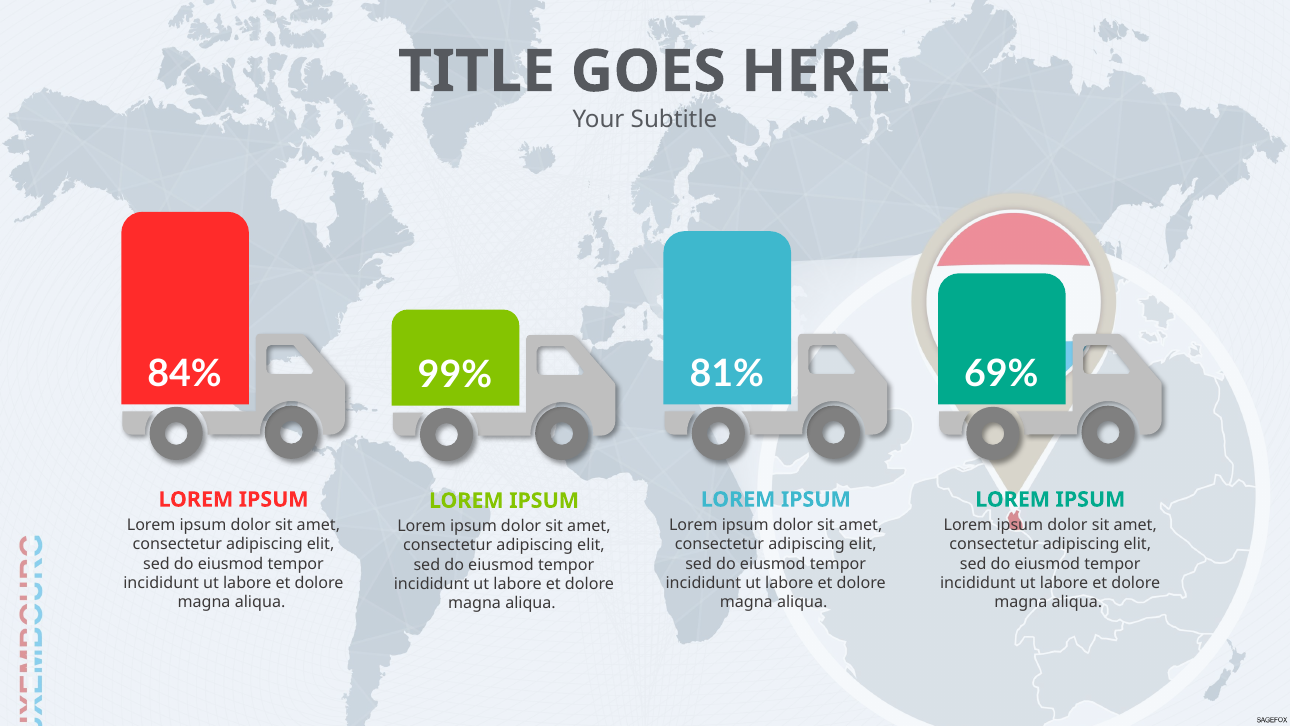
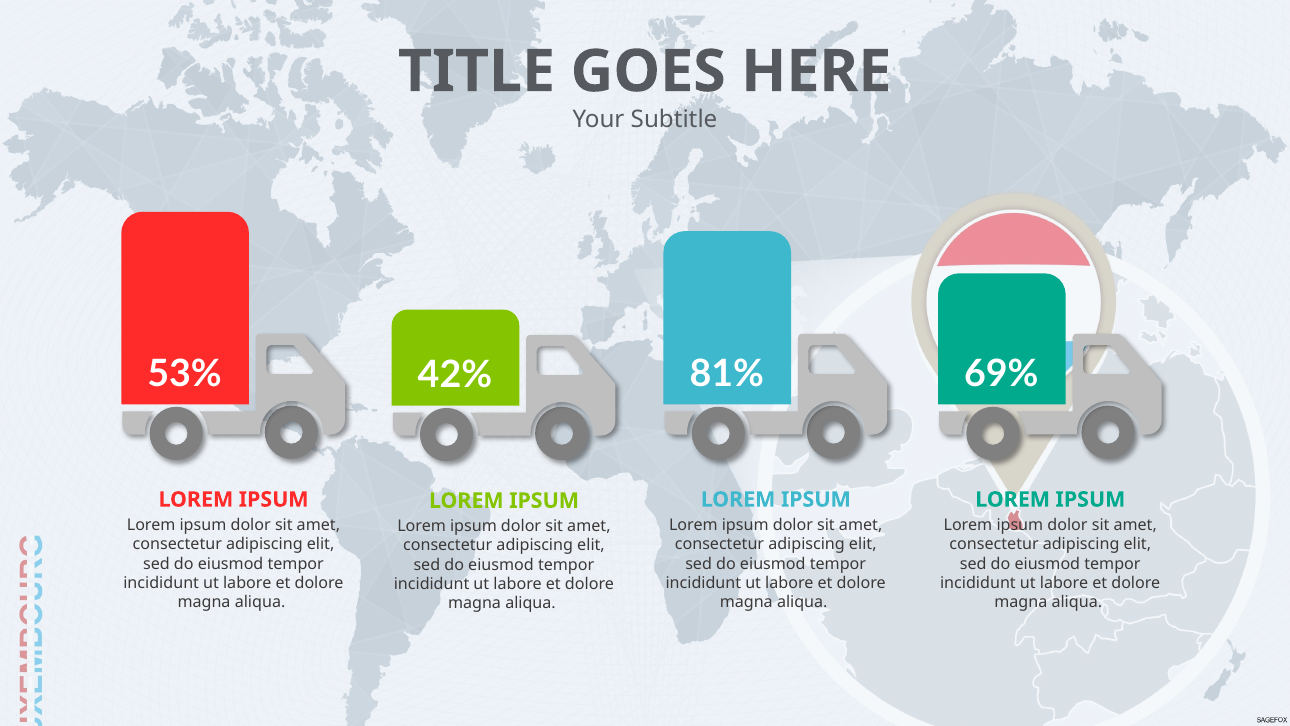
84%: 84% -> 53% (185, 374)
99%: 99% -> 42% (455, 375)
